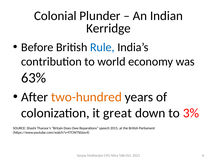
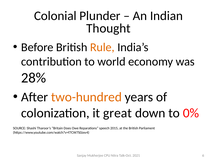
Kerridge: Kerridge -> Thought (108, 28)
Rule colour: blue -> orange (102, 47)
63%: 63% -> 28% (34, 78)
3%: 3% -> 0% (191, 113)
